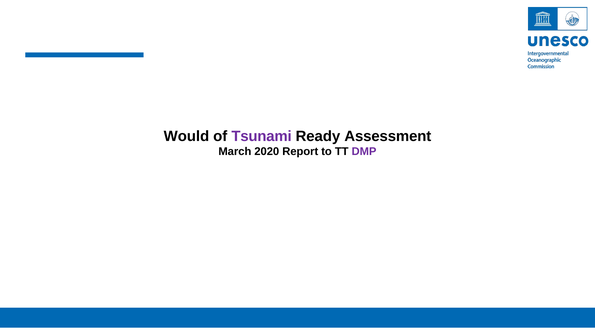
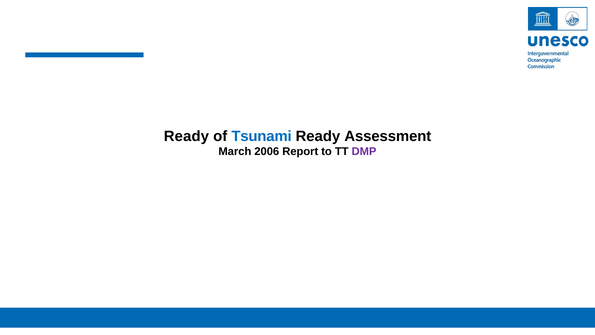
Would: Would -> Ready (186, 136)
Tsunami colour: purple -> blue (262, 136)
2020: 2020 -> 2006 (267, 151)
